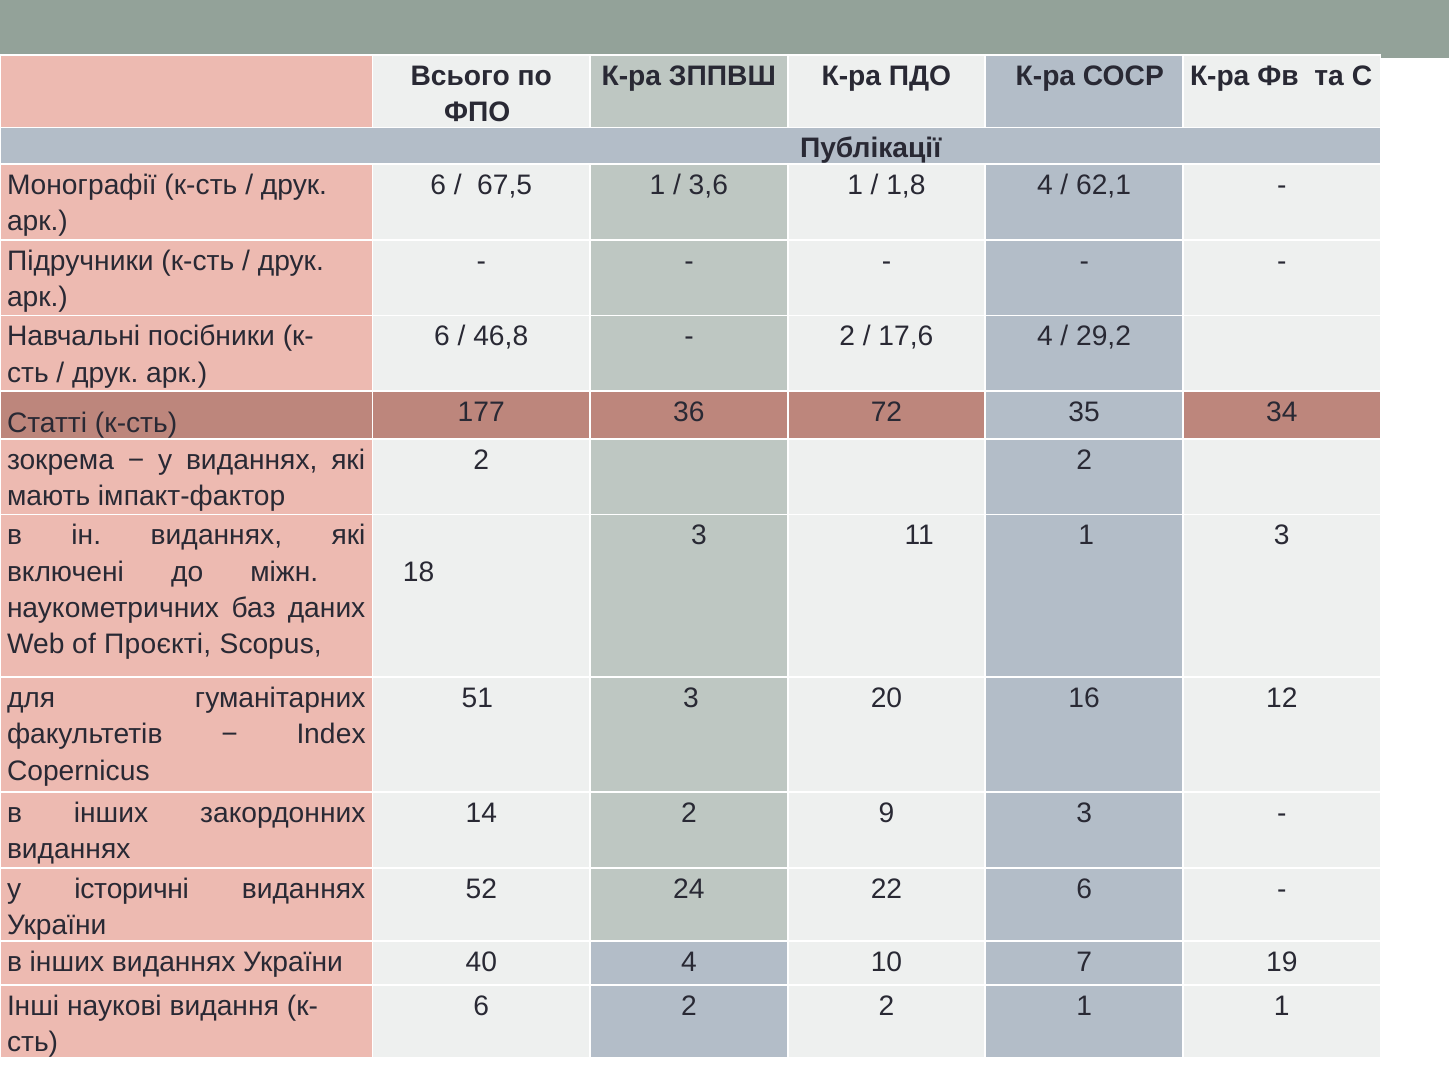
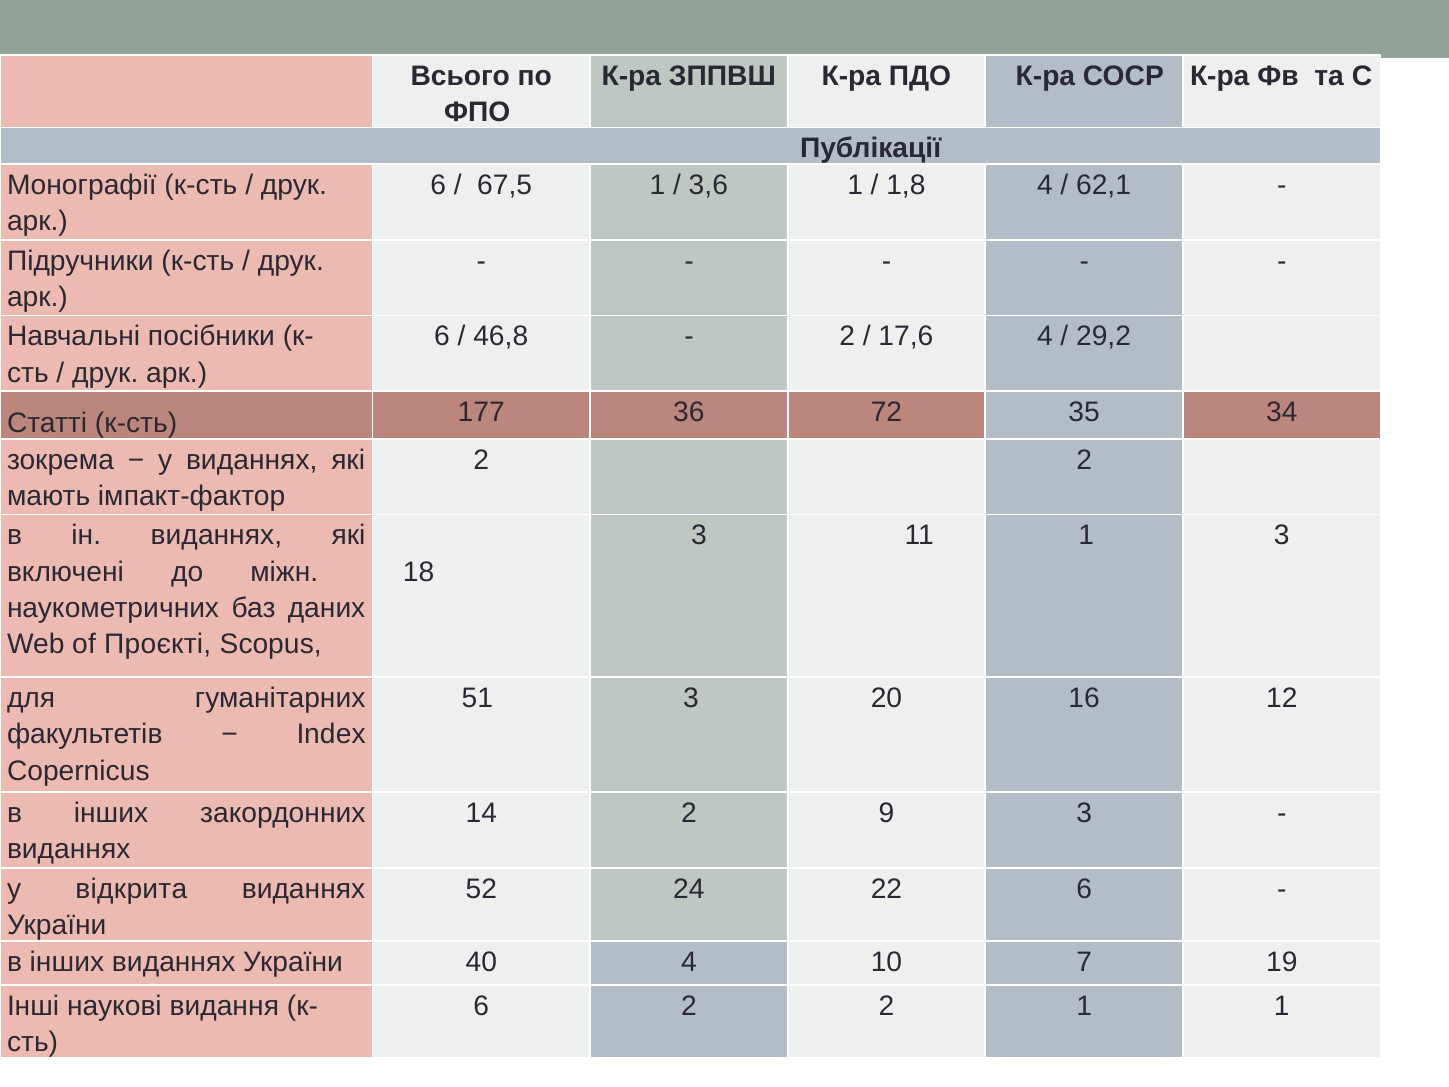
історичні: історичні -> відкрита (131, 889)
